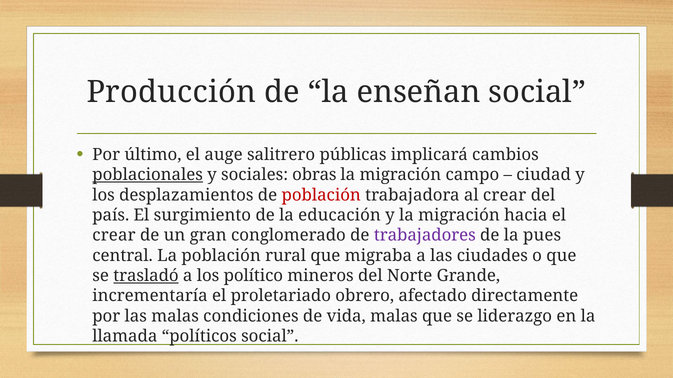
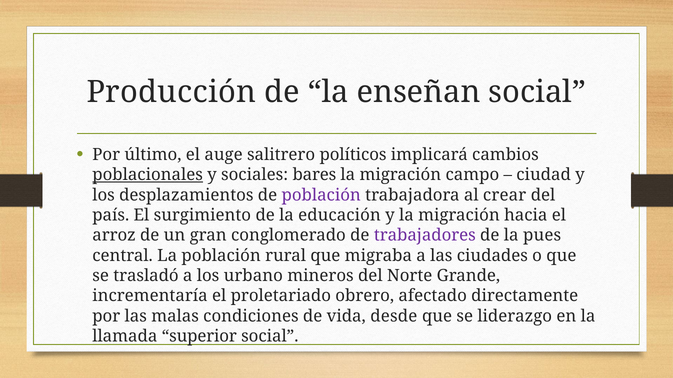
públicas: públicas -> políticos (353, 155)
obras: obras -> bares (314, 175)
población colour: red -> purple (321, 195)
crear: crear -> arroz (114, 236)
trasladó underline: present -> none (146, 276)
político: político -> urbano (253, 276)
vida malas: malas -> desde (394, 316)
políticos: políticos -> superior (199, 337)
